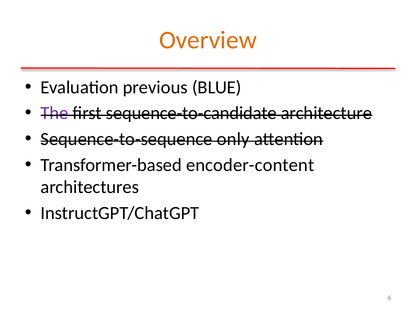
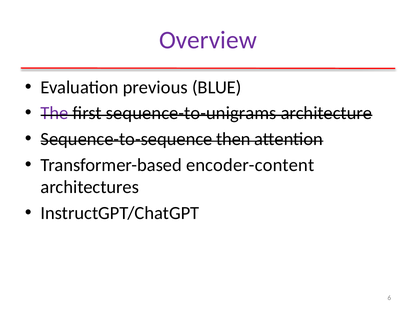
Overview colour: orange -> purple (208, 40)
sequence-to-candidate: sequence-to-candidate -> sequence-to-unigrams (191, 113)
only: only -> then (233, 139)
